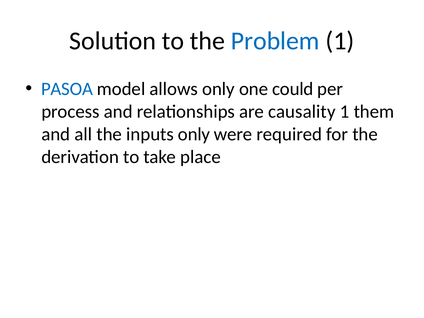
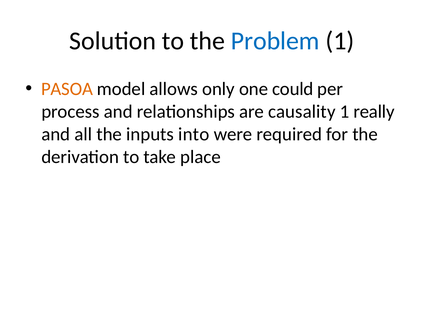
PASOA colour: blue -> orange (67, 89)
them: them -> really (374, 112)
inputs only: only -> into (194, 134)
